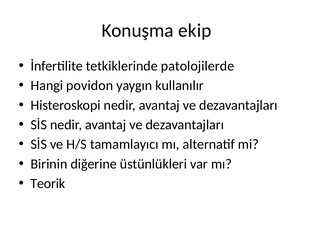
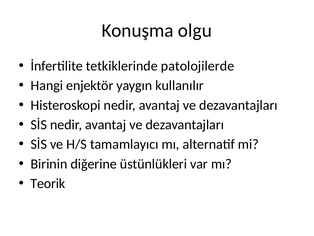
ekip: ekip -> olgu (195, 30)
povidon: povidon -> enjektör (90, 85)
